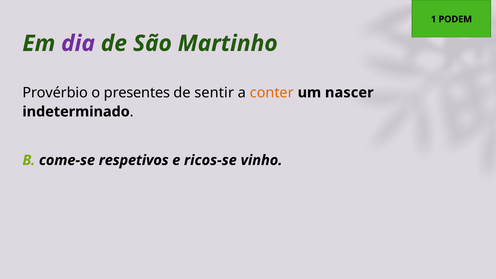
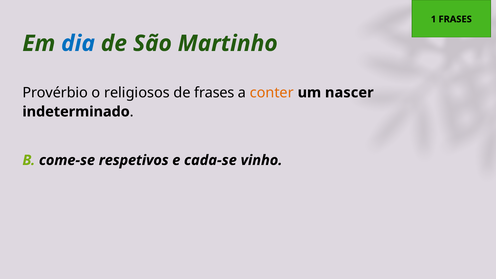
1 PODEM: PODEM -> FRASES (455, 19)
dia colour: purple -> blue (78, 43)
presentes: presentes -> religiosos (137, 93)
de sentir: sentir -> frases (214, 93)
ricos-se: ricos-se -> cada-se (210, 160)
